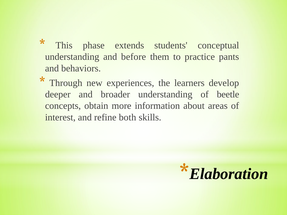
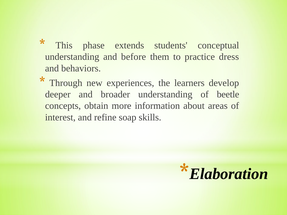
pants: pants -> dress (229, 57)
both: both -> soap (128, 117)
